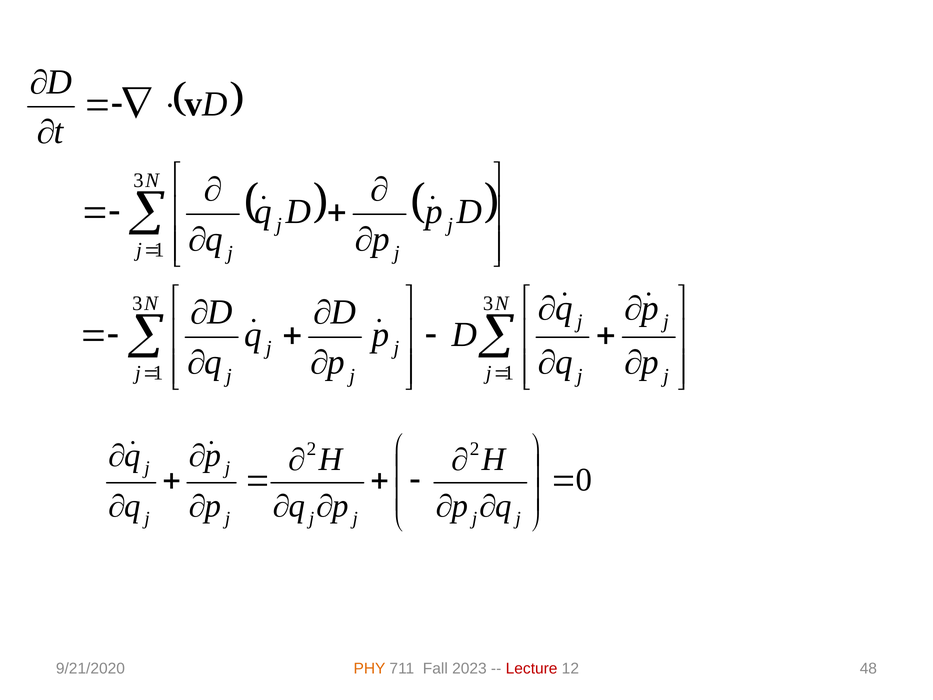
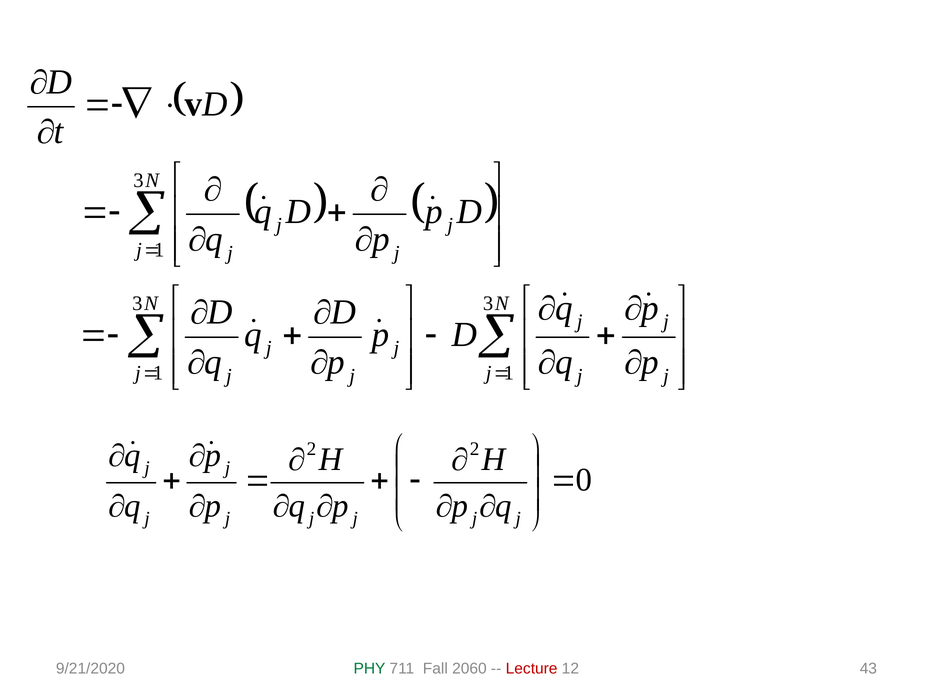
PHY colour: orange -> green (369, 668)
2023: 2023 -> 2060 (469, 668)
48: 48 -> 43 (868, 668)
